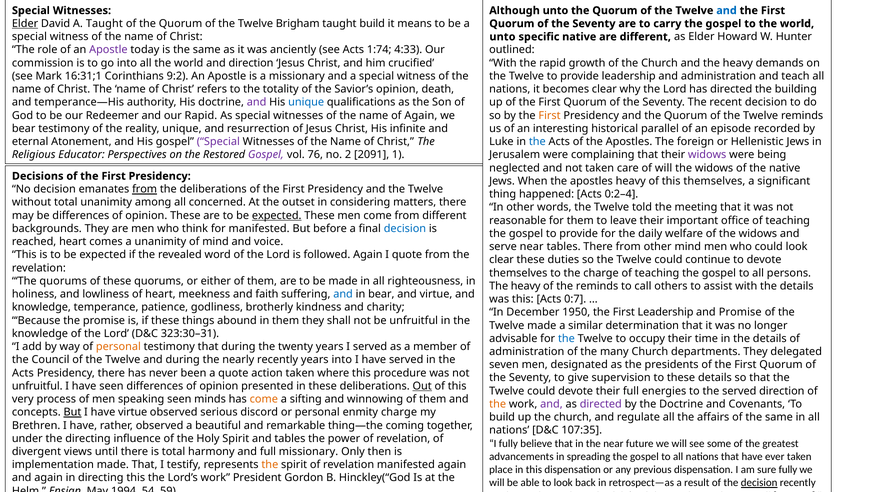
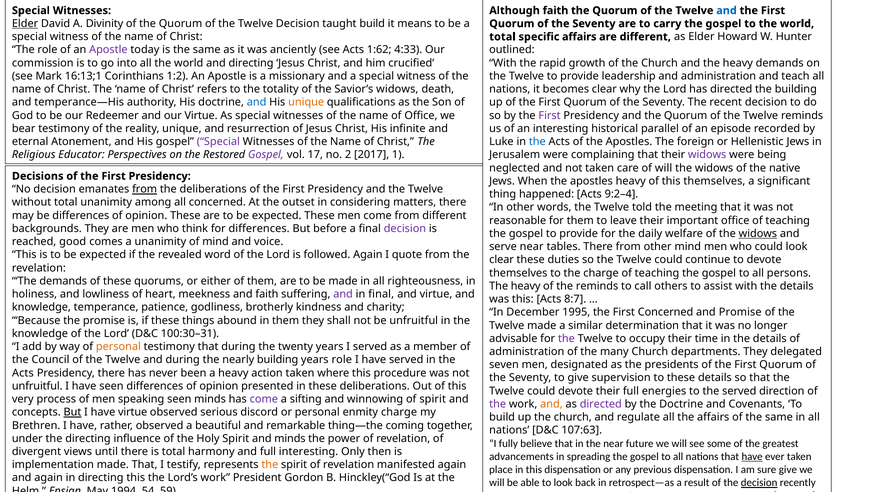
Although unto: unto -> faith (555, 11)
A Taught: Taught -> Divinity (105, 24)
Twelve Brigham: Brigham -> Decision (298, 24)
unto: unto -> total (502, 37)
specific native: native -> affairs (579, 37)
1:74: 1:74 -> 1:62 (379, 50)
and direction: direction -> directing (251, 63)
16:31;1: 16:31;1 -> 16:13;1 (83, 76)
9:2: 9:2 -> 1:2 (178, 76)
Savior’s opinion: opinion -> widows (397, 89)
and colour: purple -> blue (257, 102)
unique colour: blue -> orange (306, 102)
our Rapid: Rapid -> Virtue (201, 116)
of Again: Again -> Office (421, 116)
First colour: orange -> purple (550, 116)
76: 76 -> 17 (315, 155)
2091: 2091 -> 2017 (372, 155)
0:2–4: 0:2–4 -> 9:2–4 (621, 194)
expected underline: present -> none (277, 216)
for manifested: manifested -> differences (259, 229)
decision colour: blue -> purple (405, 229)
widows underline: none -> present (758, 234)
reached heart: heart -> good (73, 242)
The quorums: quorums -> demands (63, 281)
and colour: blue -> purple (343, 294)
in bear: bear -> final (381, 294)
0:7: 0:7 -> 8:7 (575, 299)
1950: 1950 -> 1995 (576, 312)
First Leadership: Leadership -> Concerned (666, 312)
323:30–31: 323:30–31 -> 100:30–31 (190, 334)
the colour: blue -> purple (566, 339)
nearly recently: recently -> building (278, 360)
years into: into -> role (342, 360)
a quote: quote -> heavy (233, 373)
Out underline: present -> none (422, 386)
come colour: orange -> purple (264, 399)
winnowing of them: them -> spirit (433, 399)
the colour: orange -> purple (498, 404)
and colour: purple -> orange (551, 404)
107:35: 107:35 -> 107:63 (582, 431)
and tables: tables -> minds (290, 439)
full missionary: missionary -> interesting (309, 452)
have underline: none -> present (752, 457)
sure fully: fully -> give (788, 470)
